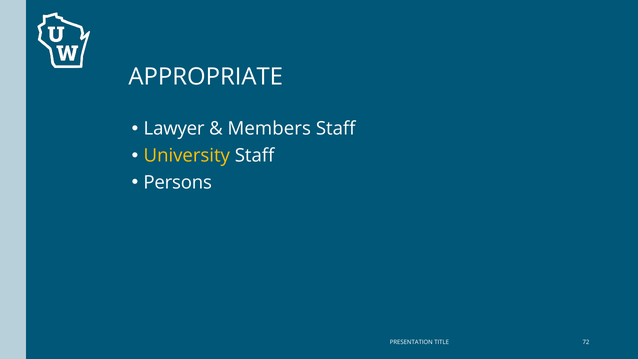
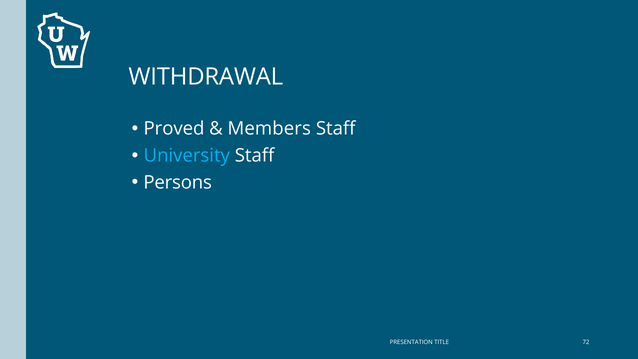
APPROPRIATE: APPROPRIATE -> WITHDRAWAL (206, 77)
Lawyer: Lawyer -> Proved (174, 129)
University colour: yellow -> light blue (187, 156)
